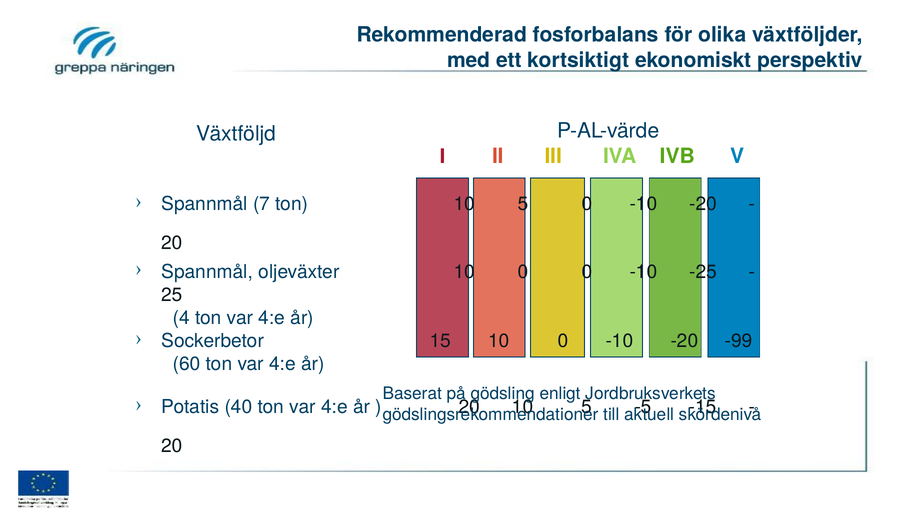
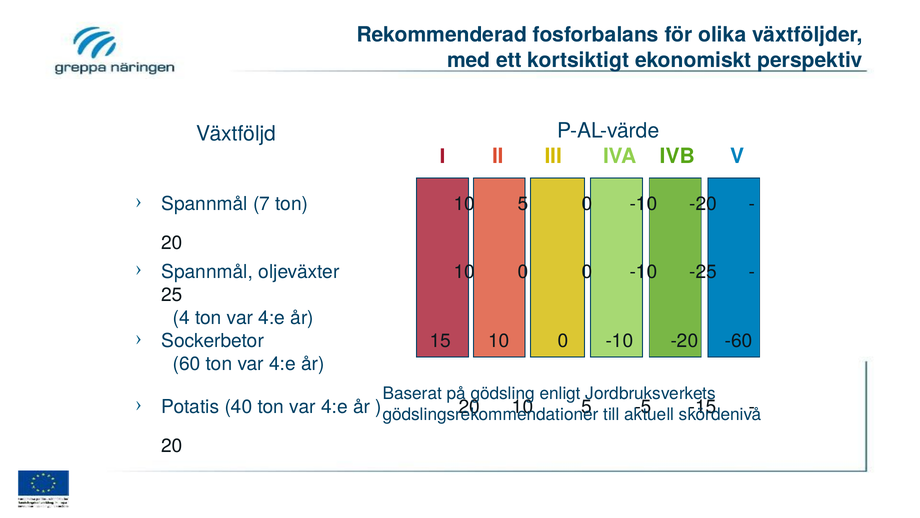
-99: -99 -> -60 (739, 340)
